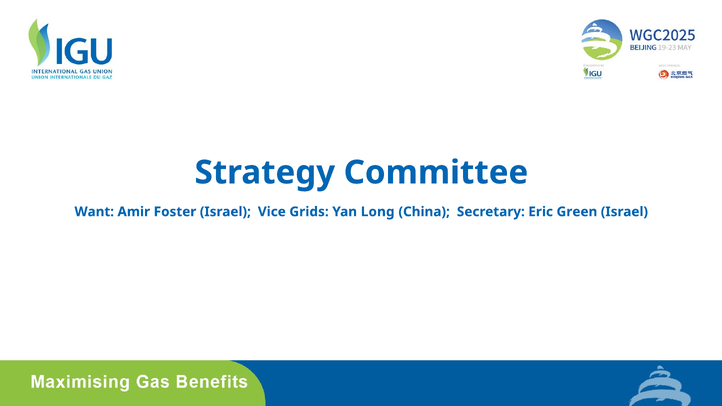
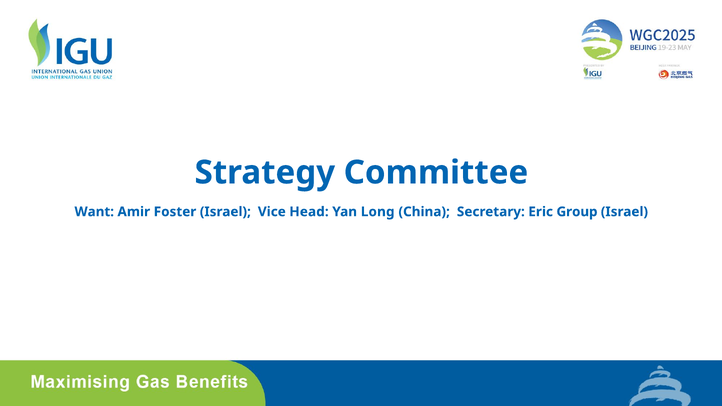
Grids: Grids -> Head (309, 212)
Green: Green -> Group (577, 212)
